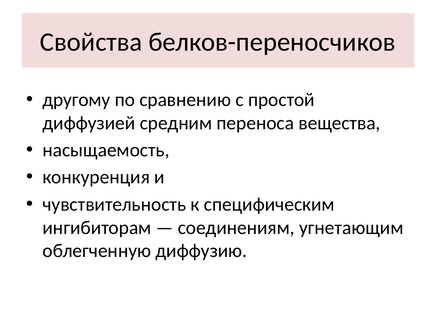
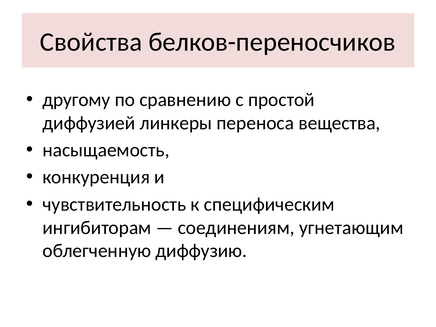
средним: средним -> линкеры (176, 123)
